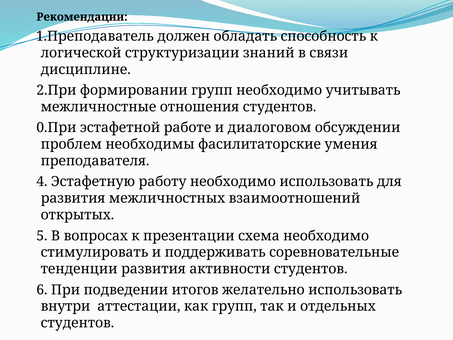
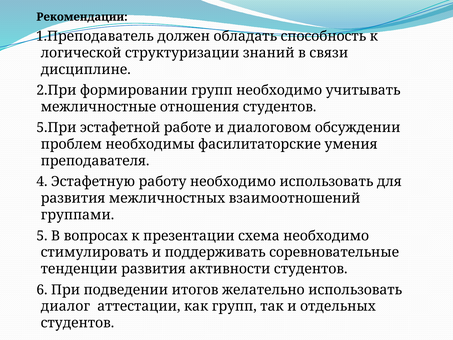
0.При: 0.При -> 5.При (56, 128)
открытых: открытых -> группами (77, 215)
внутри: внутри -> диалог (65, 306)
